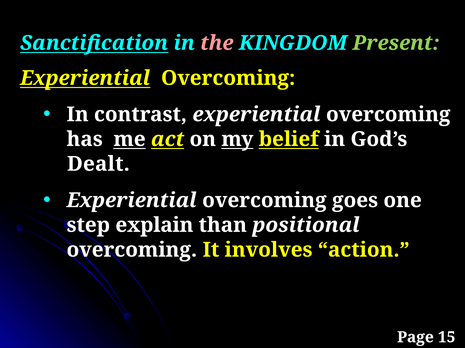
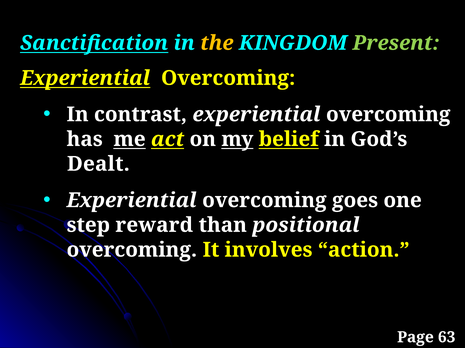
the colour: pink -> yellow (217, 43)
explain: explain -> reward (154, 226)
15: 15 -> 63 (447, 338)
